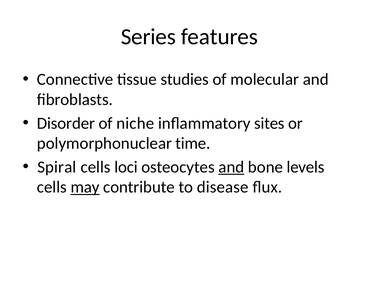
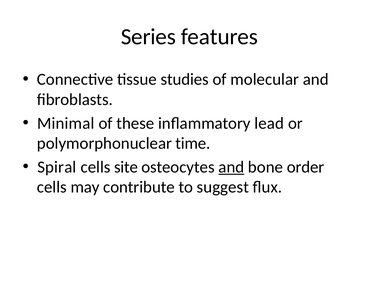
Disorder: Disorder -> Minimal (66, 123)
niche: niche -> these (135, 123)
sites: sites -> lead (269, 123)
loci: loci -> site (126, 167)
levels: levels -> order (305, 167)
may underline: present -> none (85, 187)
disease: disease -> suggest (223, 187)
